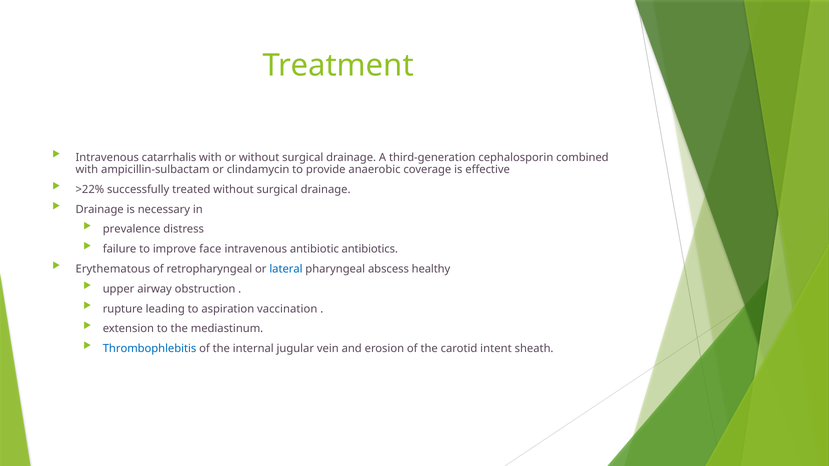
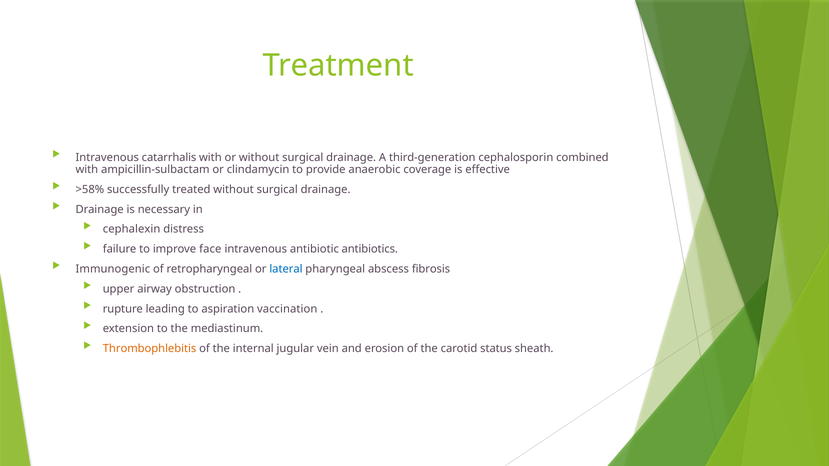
>22%: >22% -> >58% (90, 190)
prevalence: prevalence -> cephalexin (132, 229)
Erythematous: Erythematous -> Immunogenic (113, 269)
healthy: healthy -> fibrosis (431, 269)
Thrombophlebitis colour: blue -> orange (150, 349)
intent: intent -> status (496, 349)
